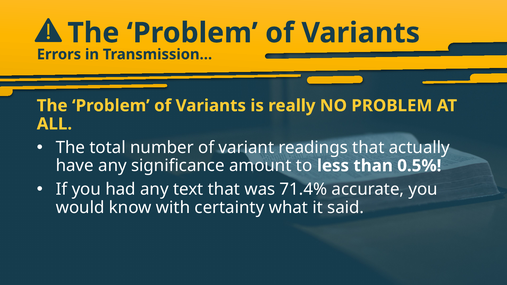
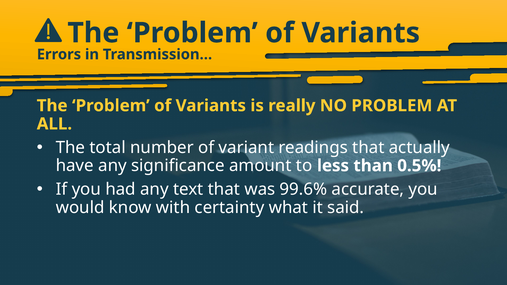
71.4%: 71.4% -> 99.6% (303, 189)
